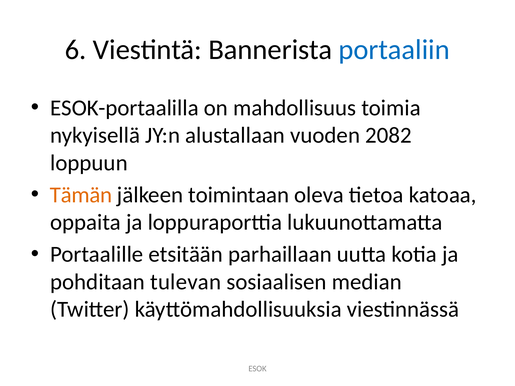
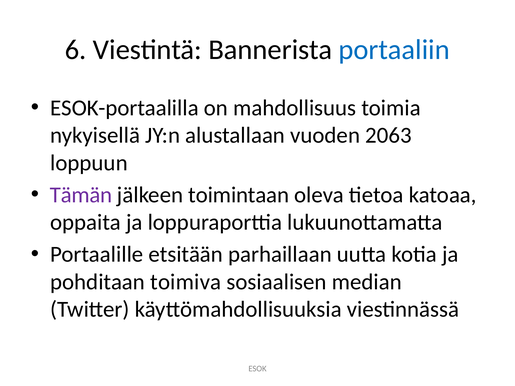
2082: 2082 -> 2063 (388, 136)
Tämän colour: orange -> purple (81, 195)
tulevan: tulevan -> toimiva (186, 282)
